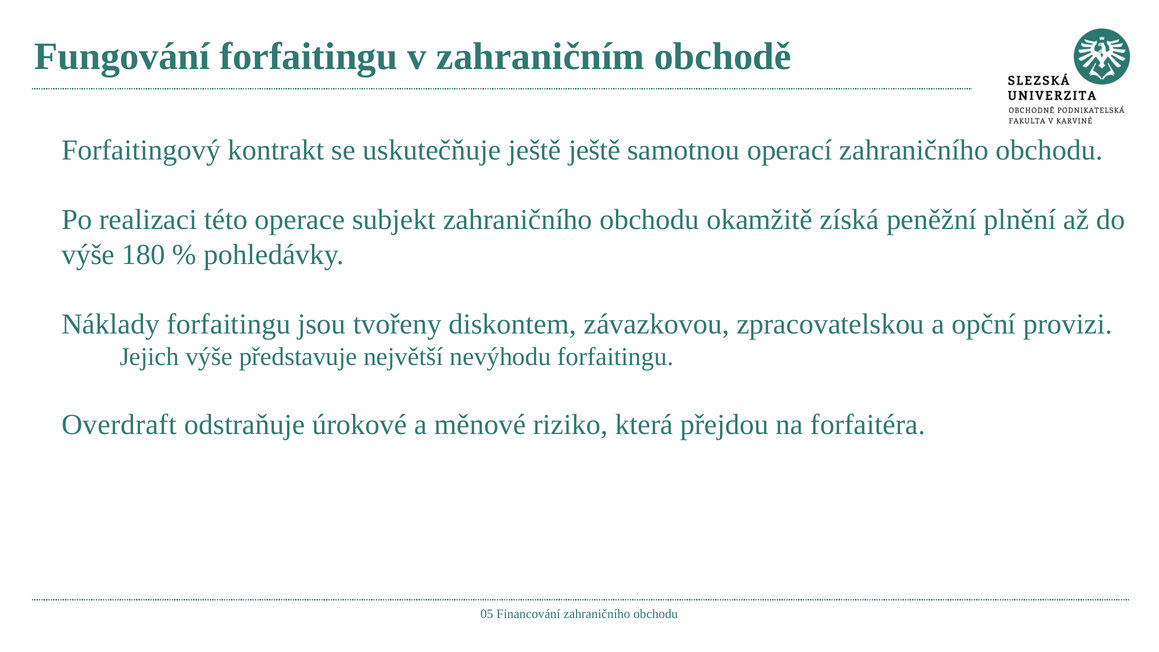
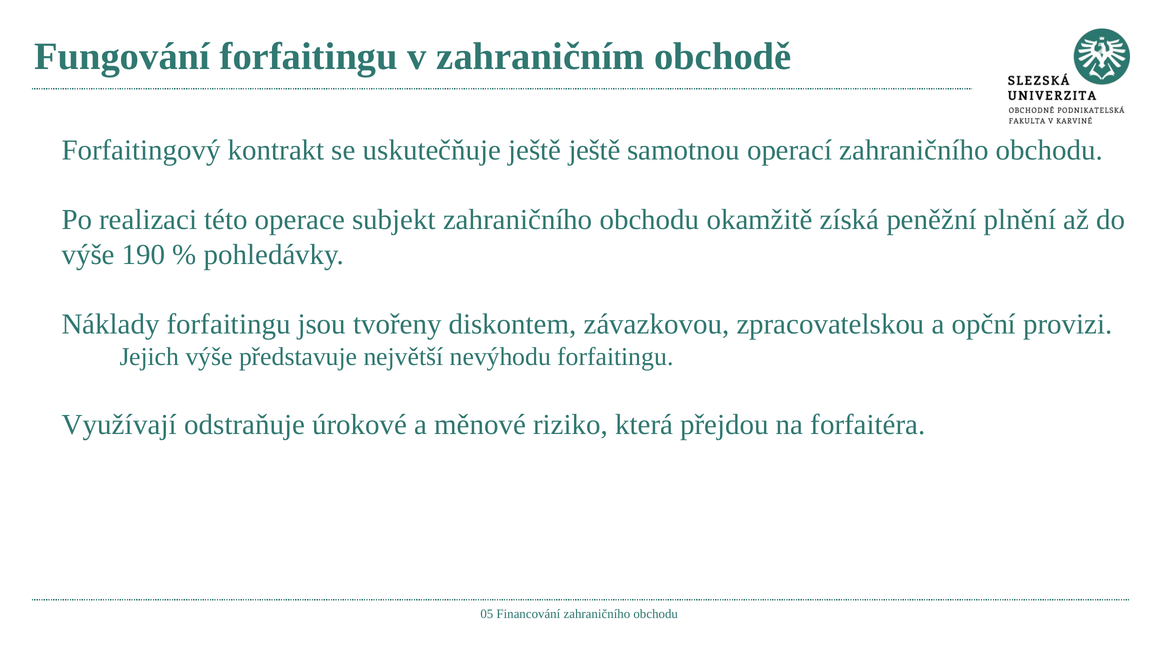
180: 180 -> 190 (143, 255)
Overdraft: Overdraft -> Využívají (119, 425)
